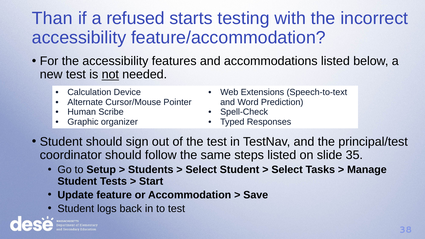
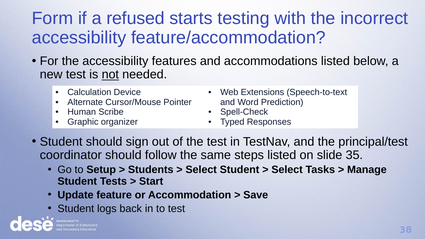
Than: Than -> Form (52, 18)
